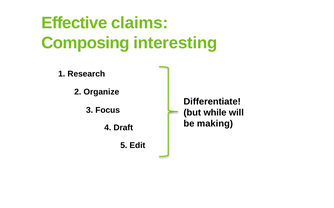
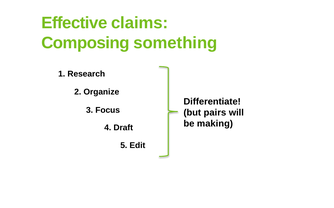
interesting: interesting -> something (175, 43)
while: while -> pairs (215, 113)
